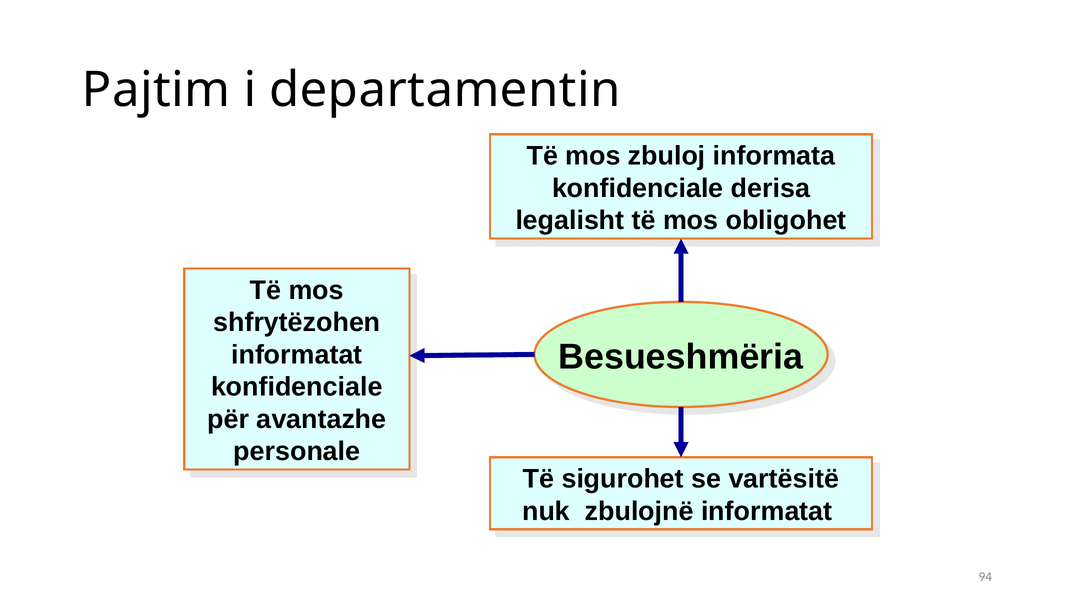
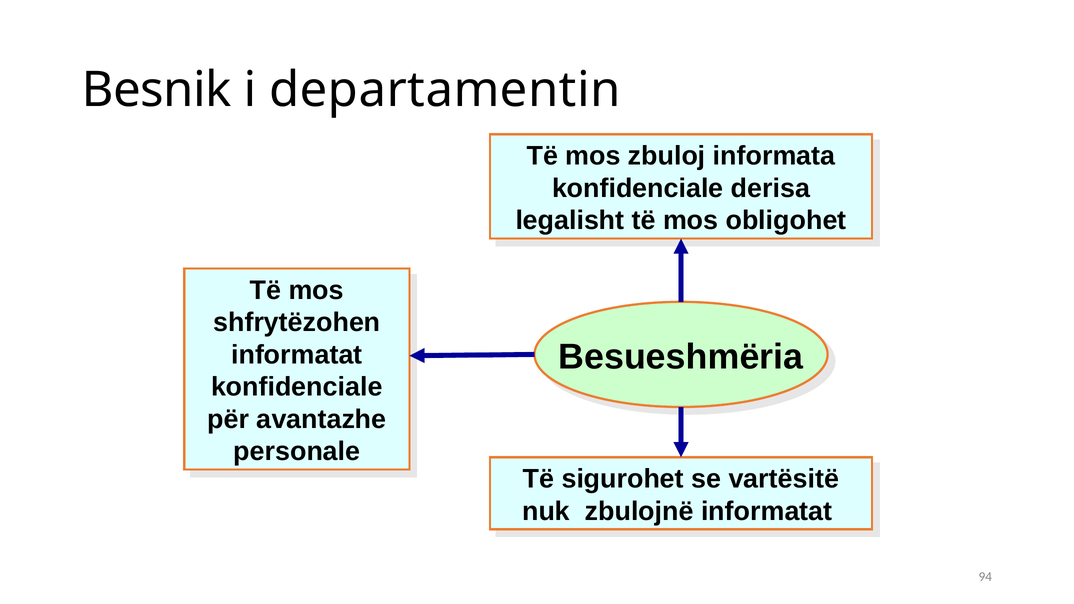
Pajtim: Pajtim -> Besnik (157, 90)
